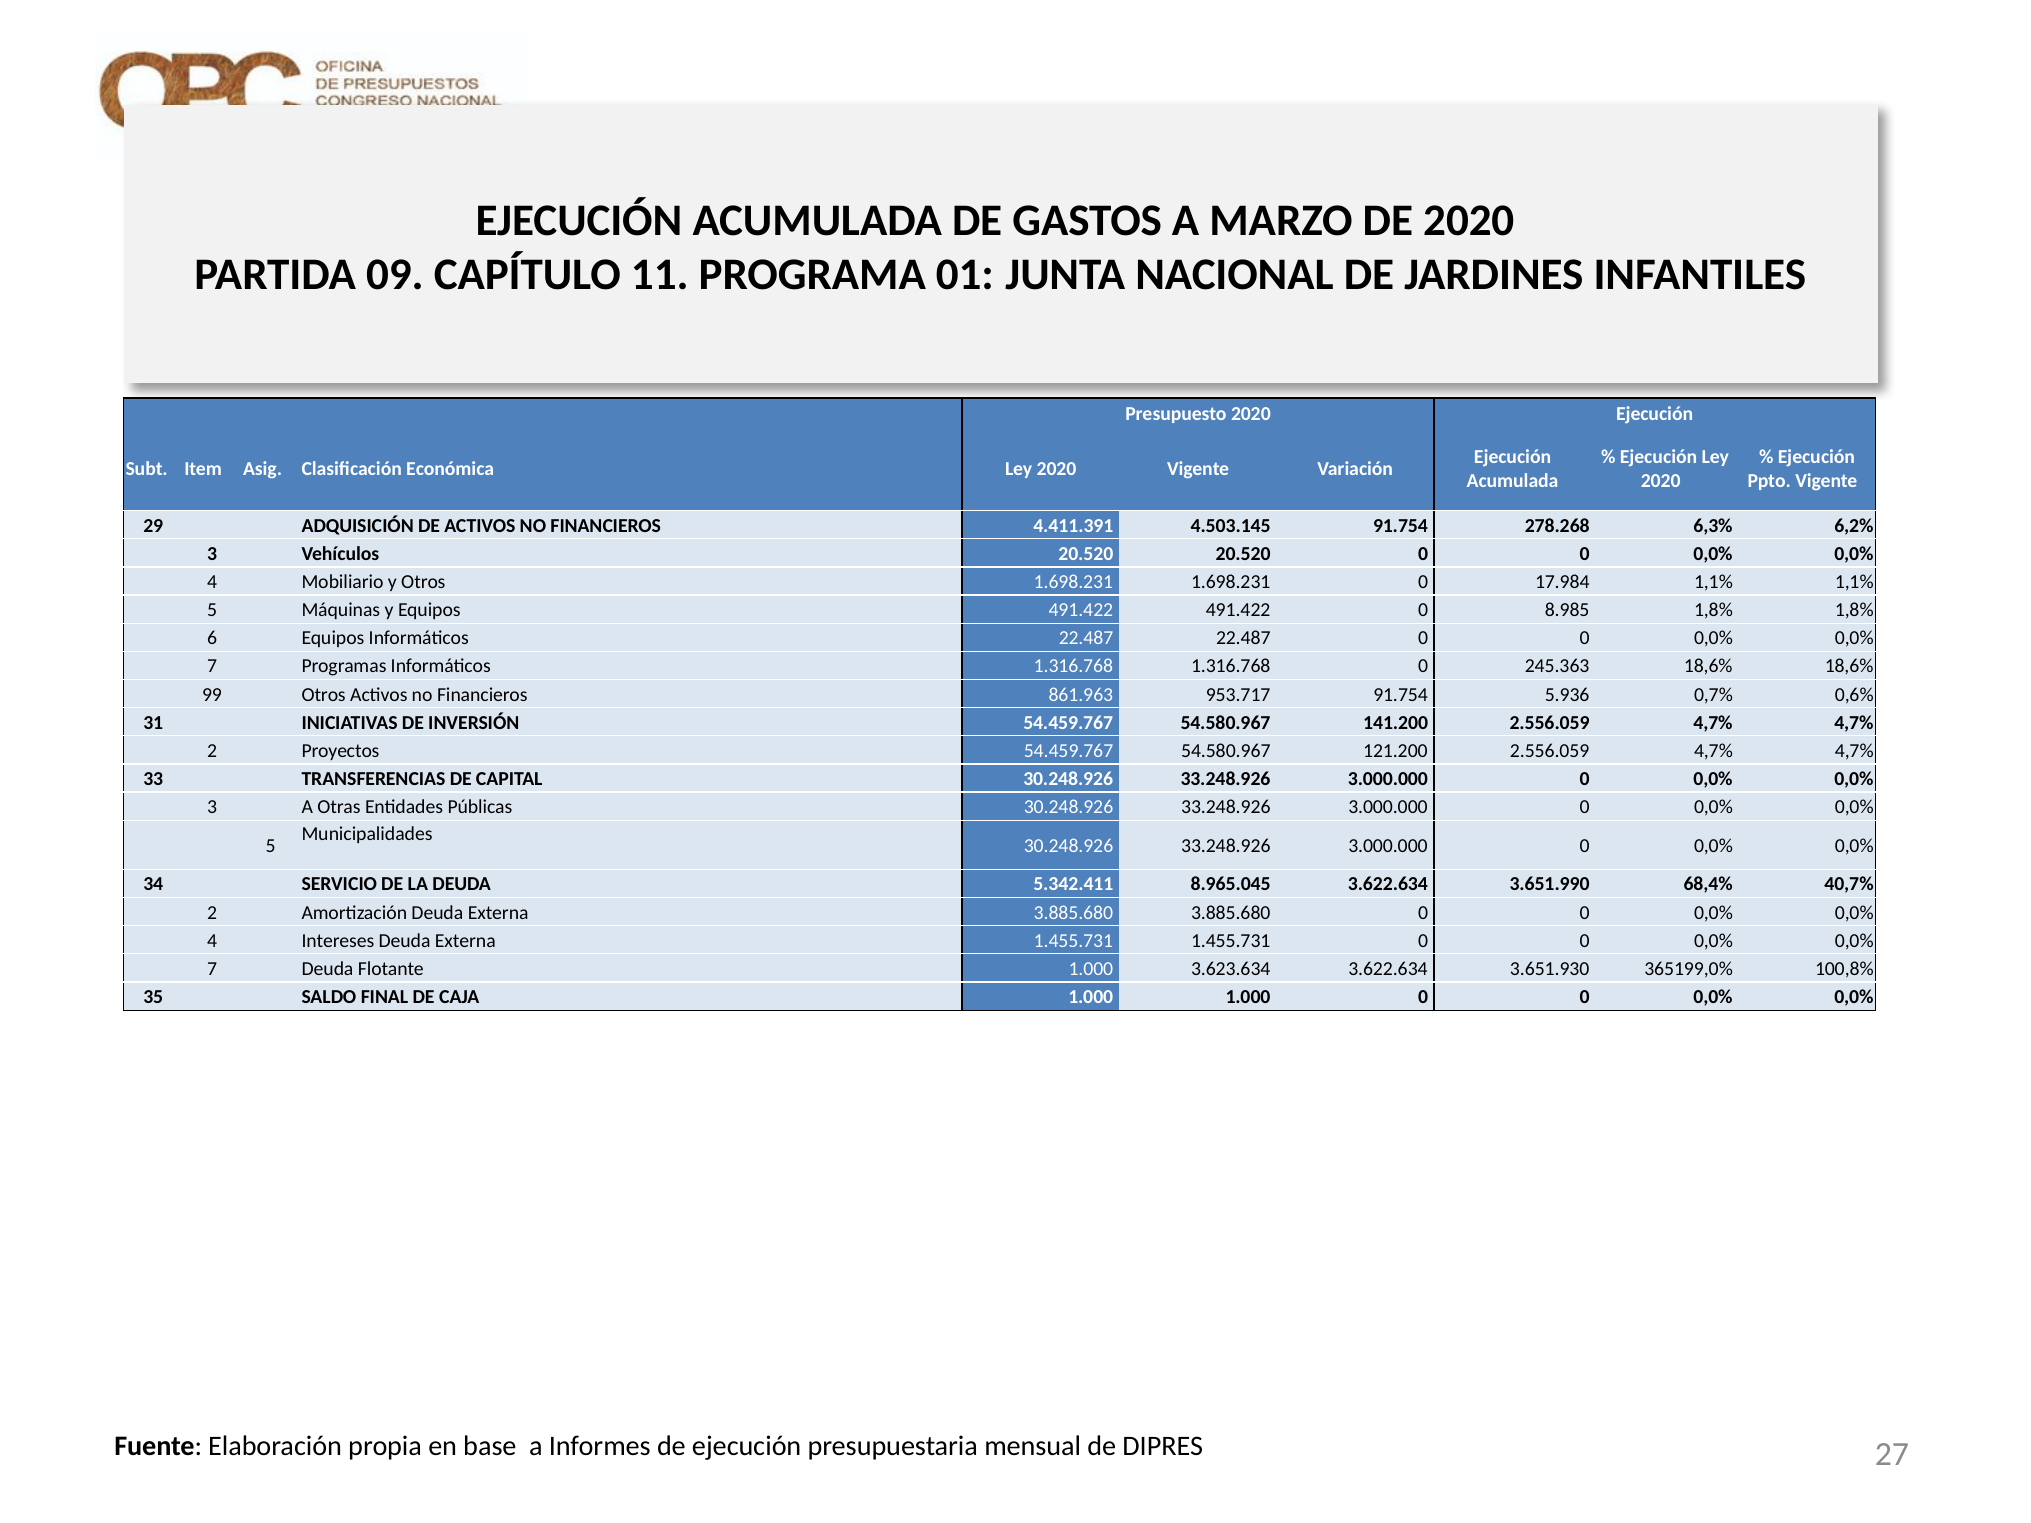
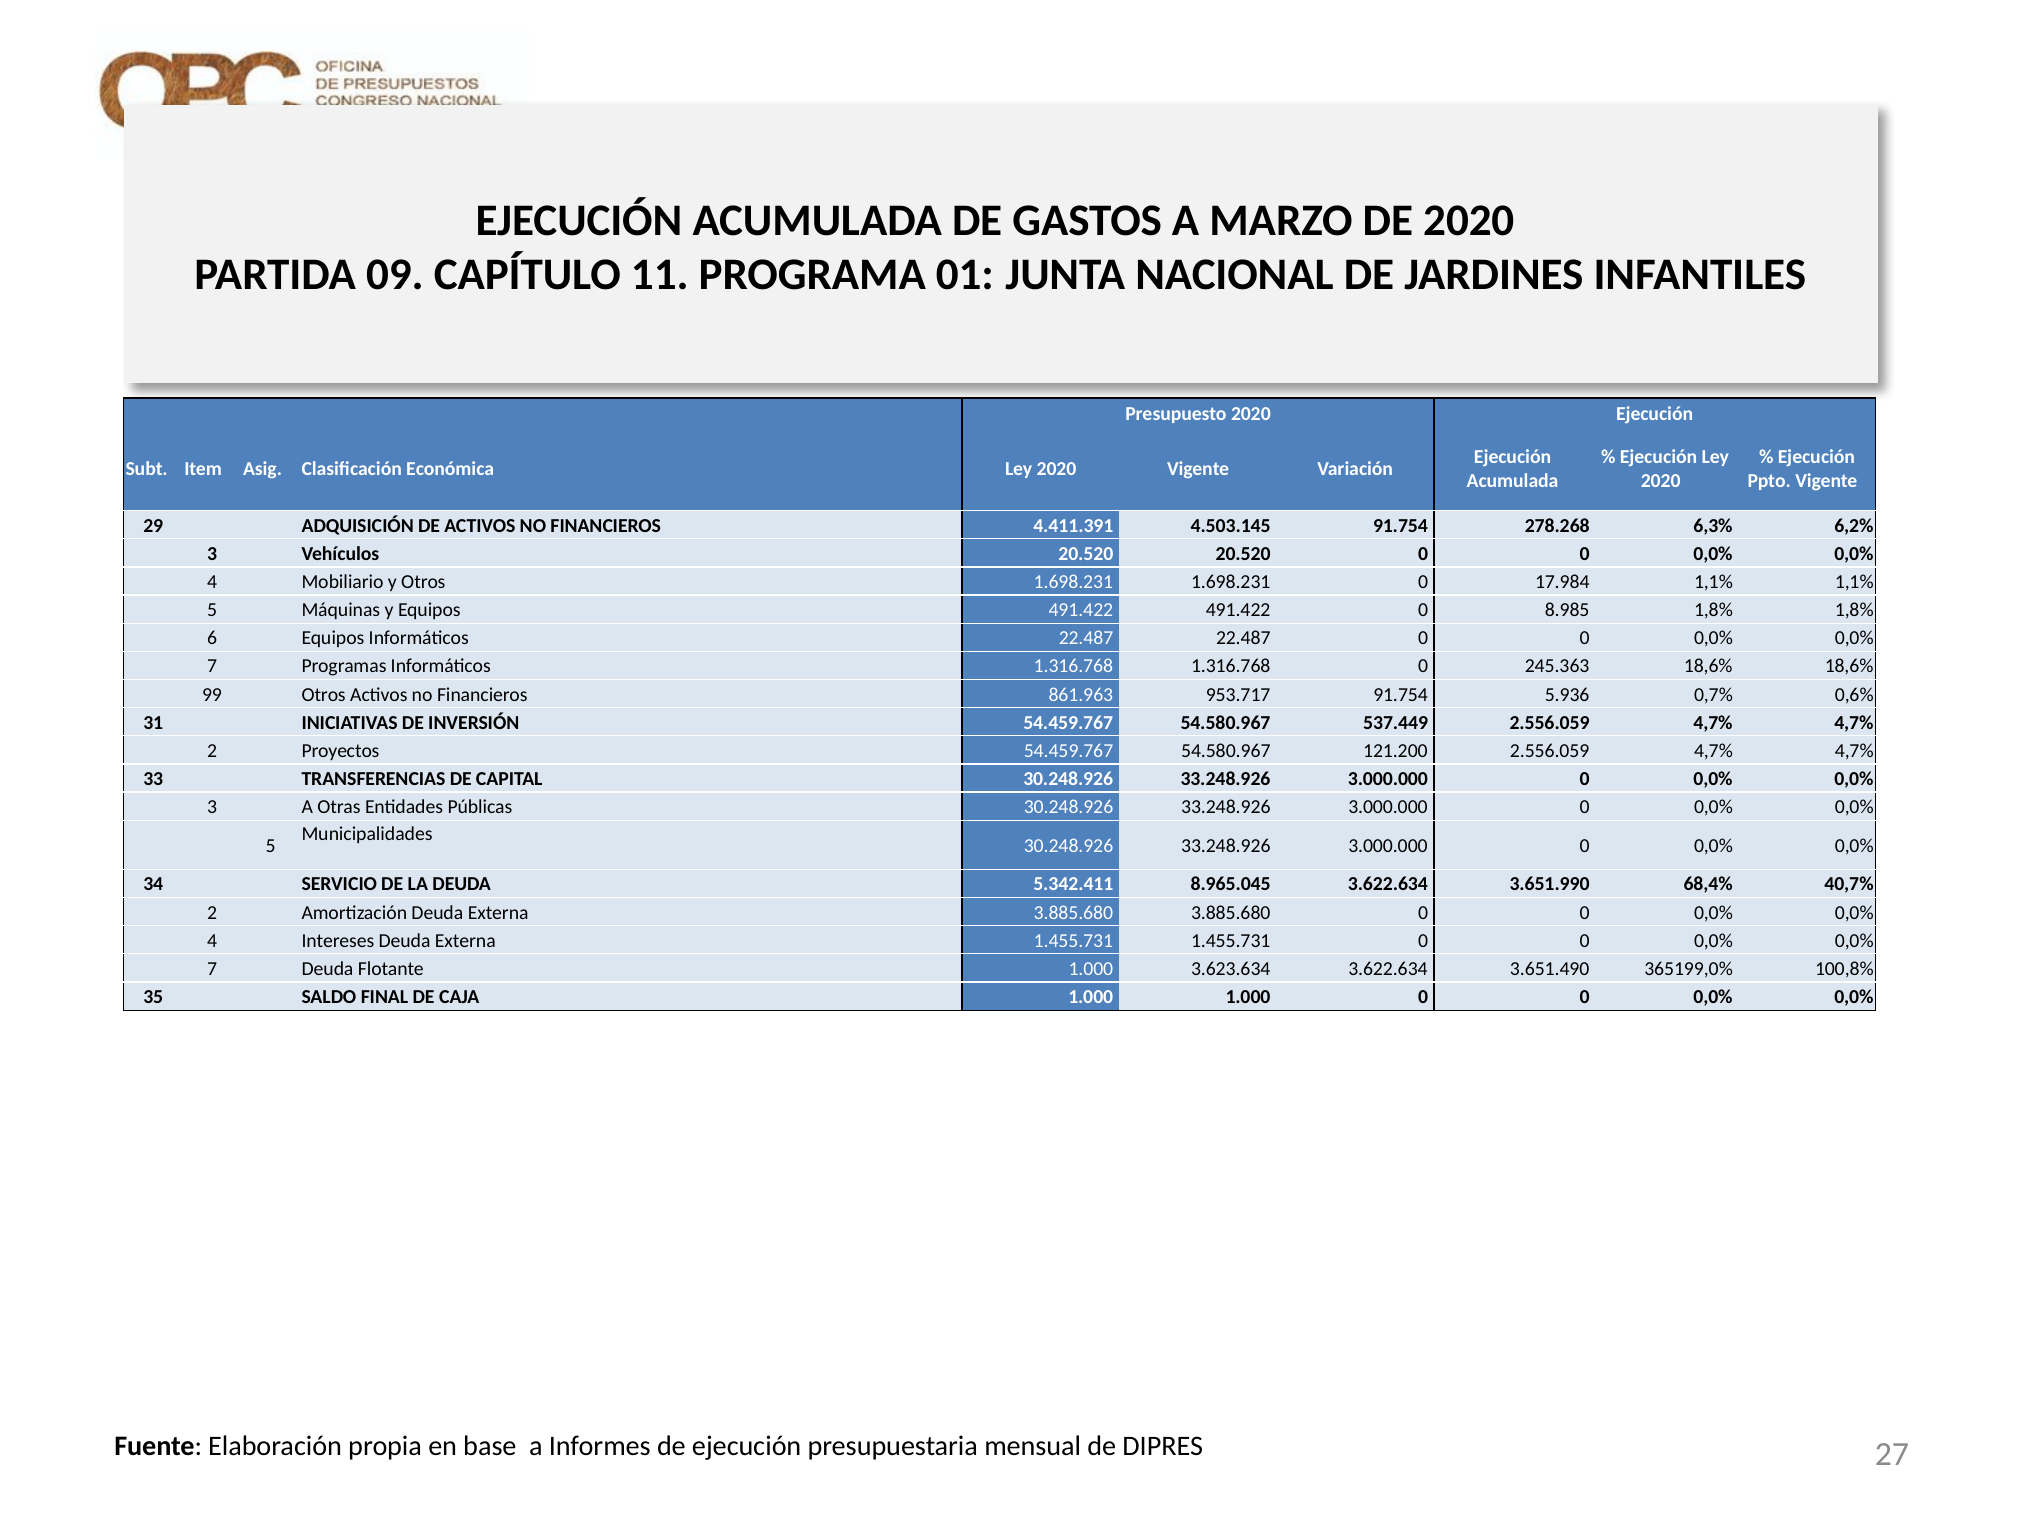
141.200: 141.200 -> 537.449 (1396, 723)
3.651.930: 3.651.930 -> 3.651.490 (1550, 969)
